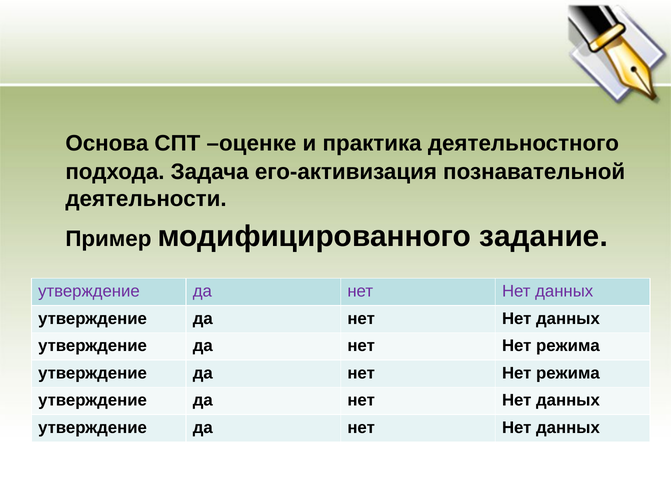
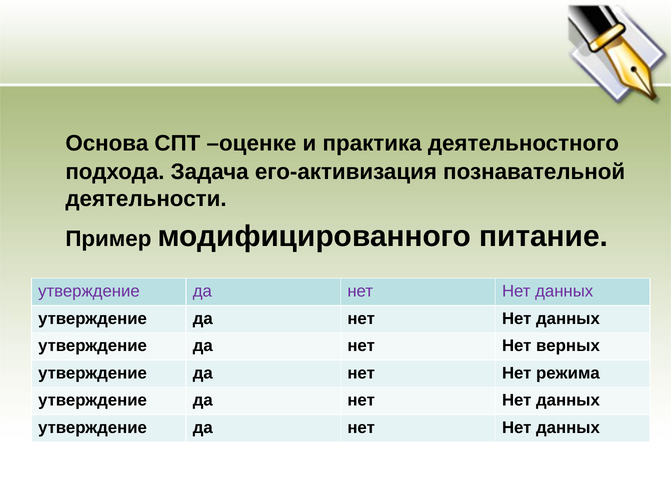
задание: задание -> питание (544, 236)
режима: режима -> верных (568, 345)
